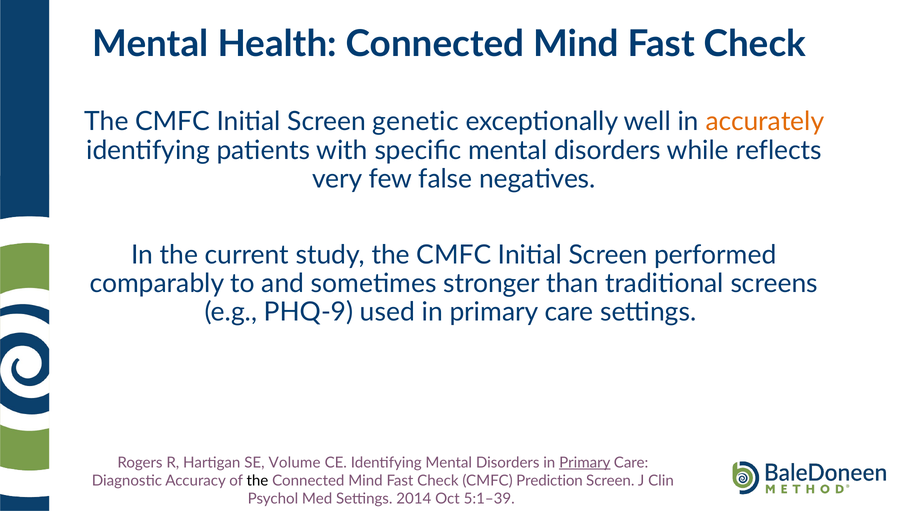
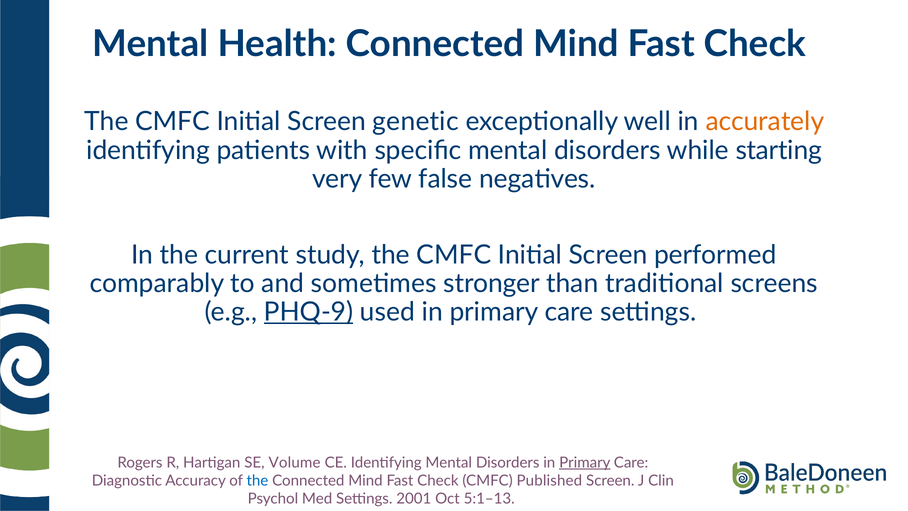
reflects: reflects -> starting (779, 150)
PHQ-9 underline: none -> present (309, 312)
the colour: black -> blue (257, 480)
Prediction: Prediction -> Published (549, 480)
2014: 2014 -> 2001 (414, 499)
5:1–39: 5:1–39 -> 5:1–13 (489, 499)
